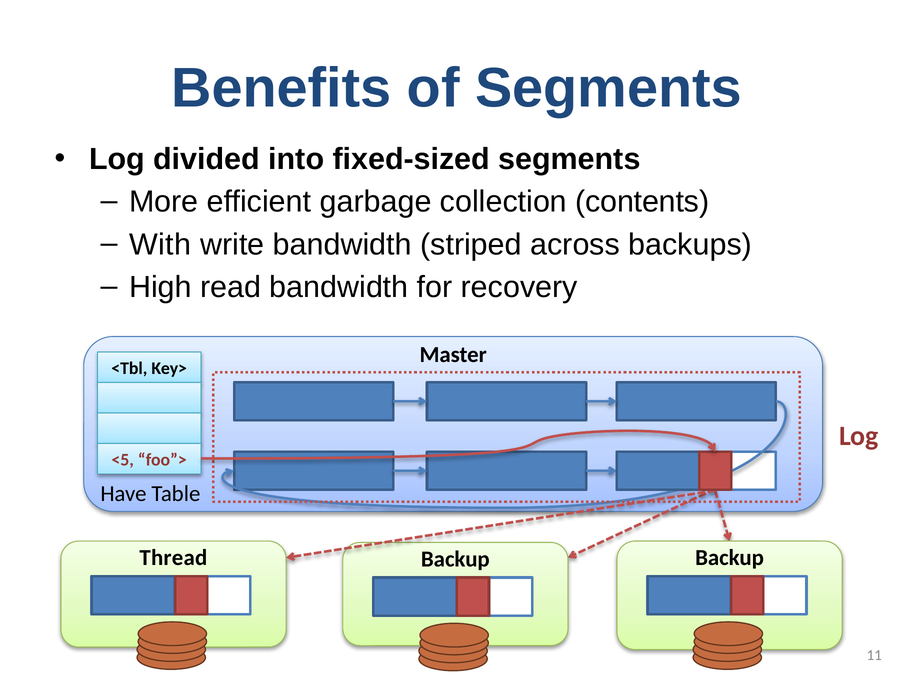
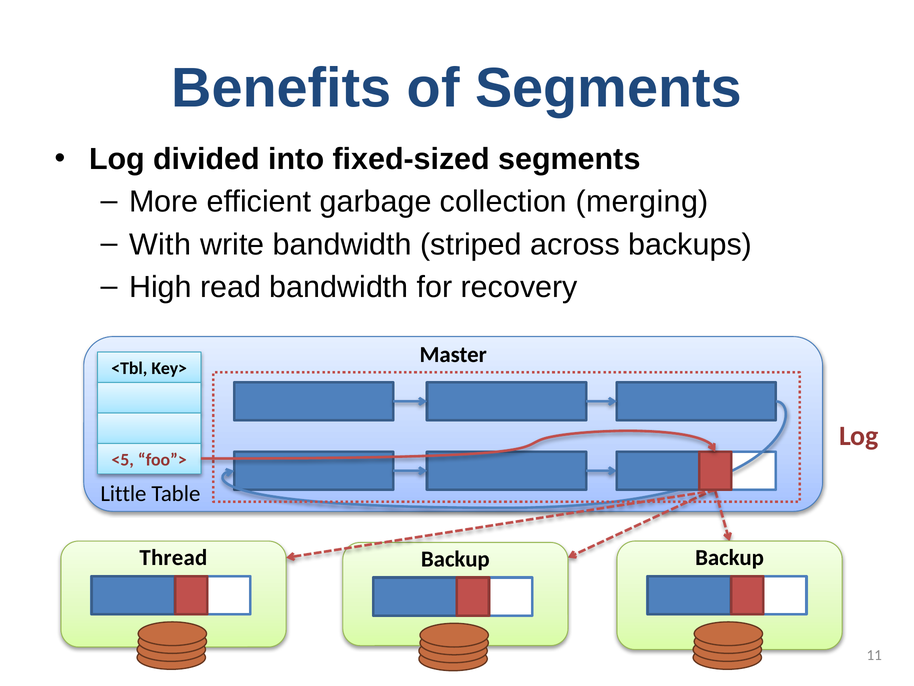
contents: contents -> merging (642, 202)
Have: Have -> Little (123, 493)
